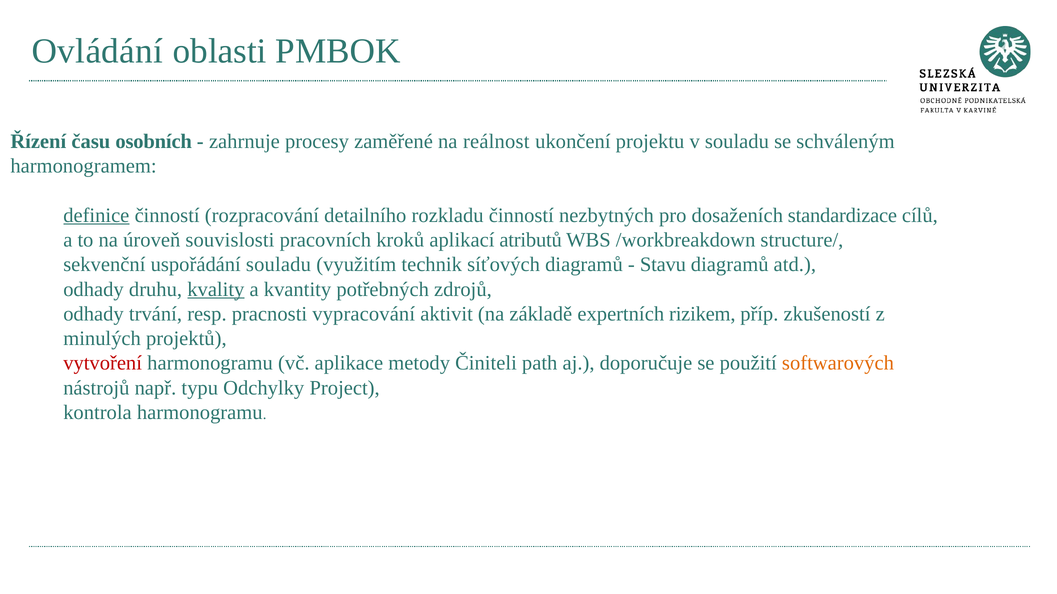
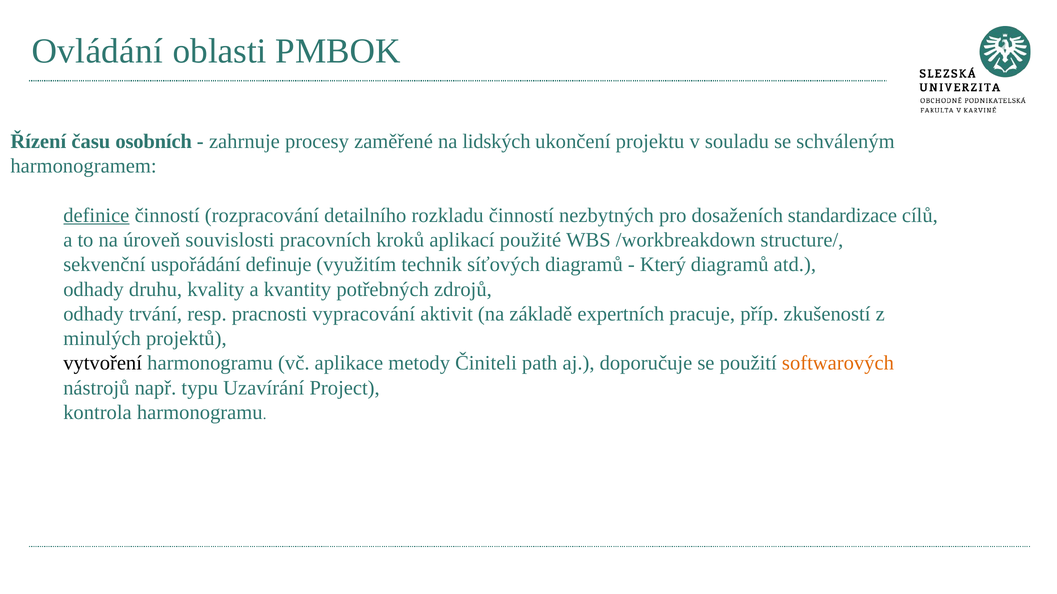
reálnost: reálnost -> lidských (496, 141)
atributů: atributů -> použité (530, 240)
uspořádání souladu: souladu -> definuje (279, 265)
Stavu: Stavu -> Který (663, 265)
kvality underline: present -> none (216, 290)
rizikem: rizikem -> pracuje (702, 314)
vytvoření colour: red -> black (103, 364)
Odchylky: Odchylky -> Uzavírání (264, 388)
